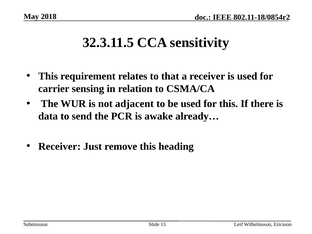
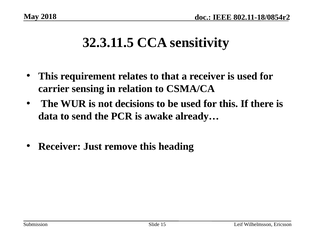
adjacent: adjacent -> decisions (135, 104)
